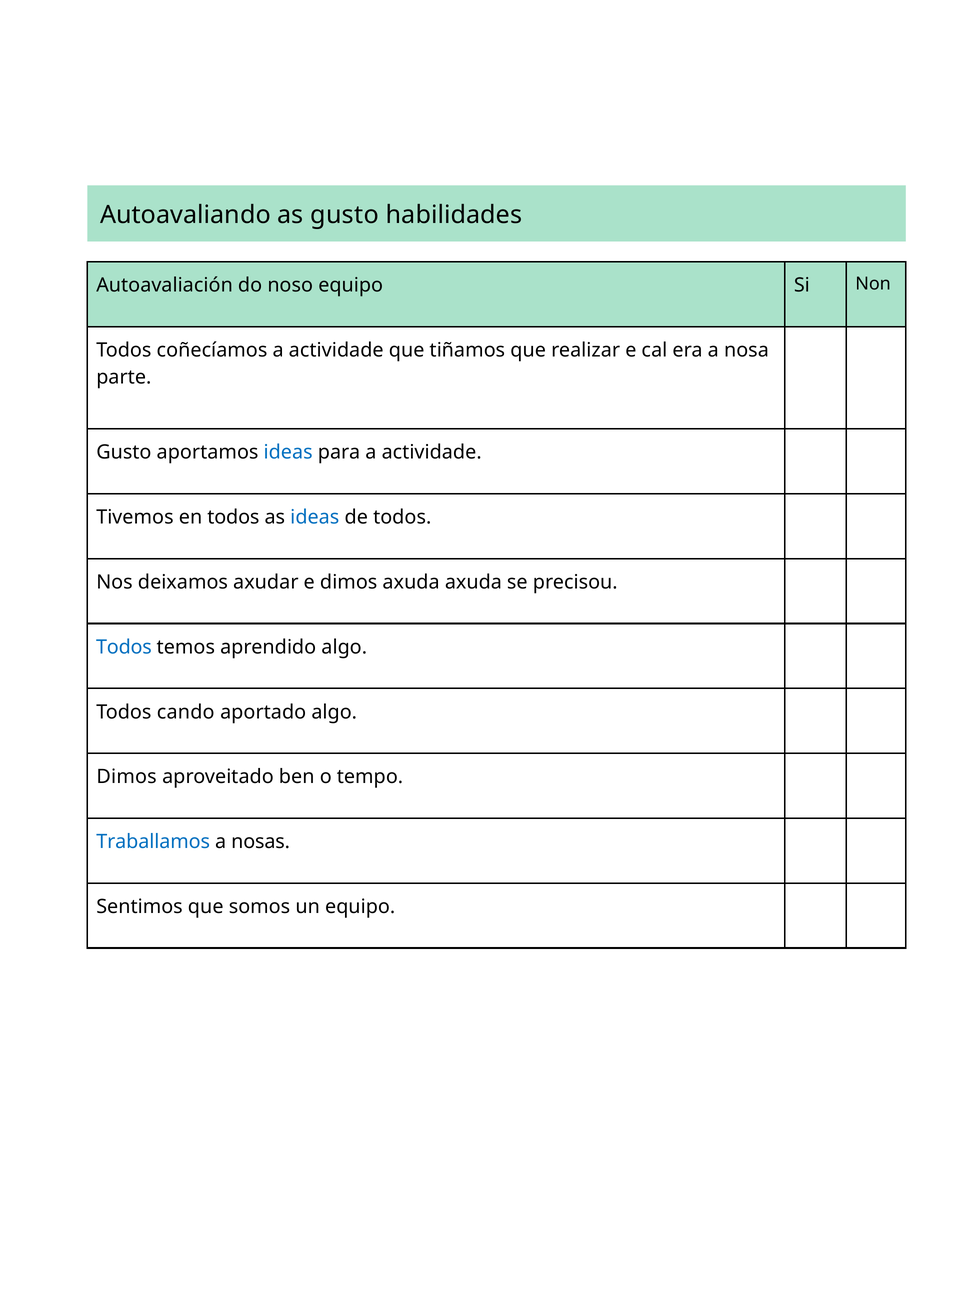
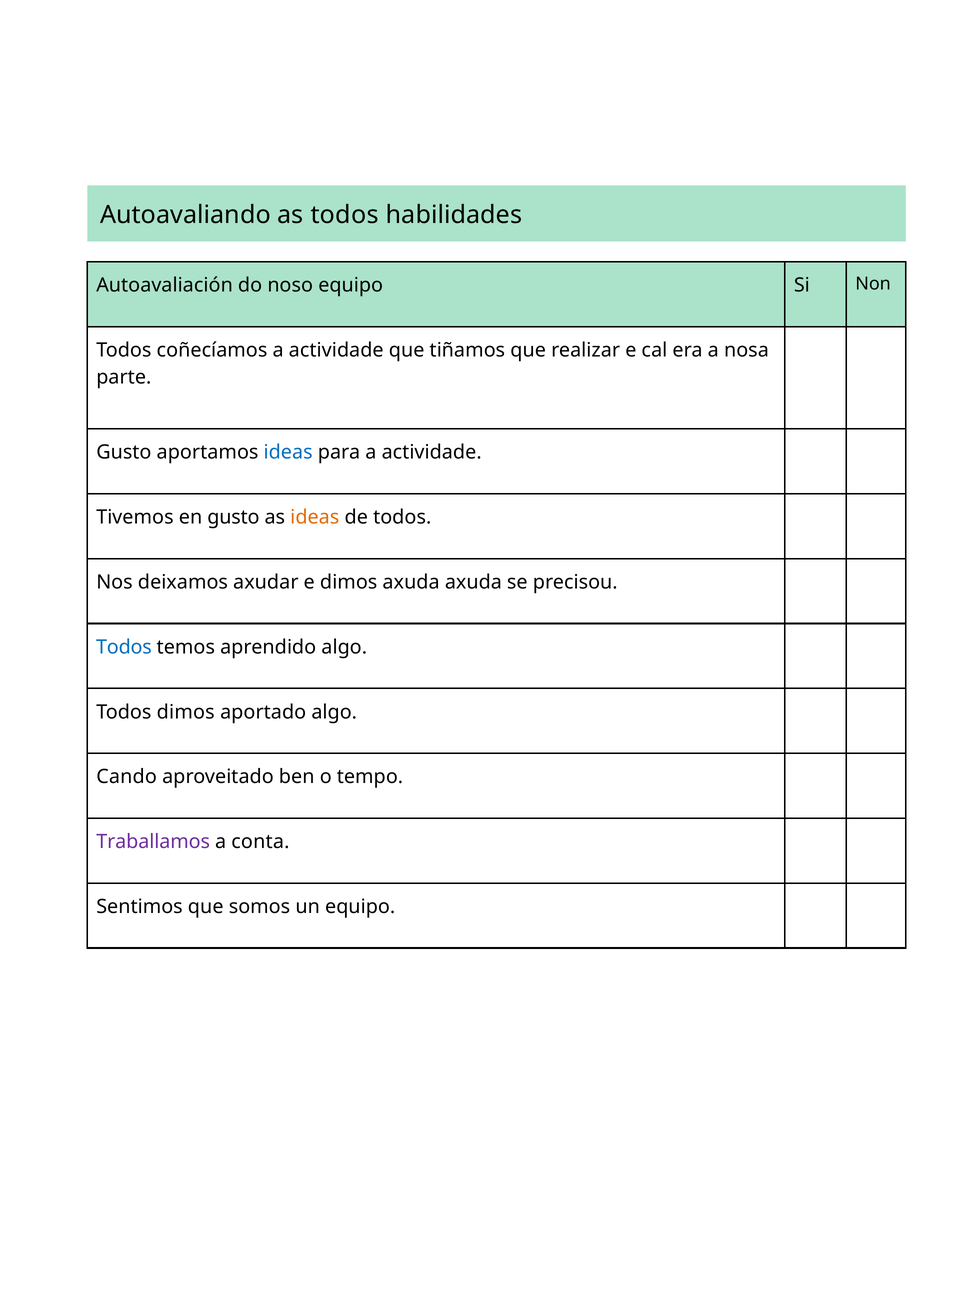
as gusto: gusto -> todos (345, 215)
en todos: todos -> gusto (233, 517)
ideas colour: blue -> orange (315, 517)
Todos cando: cando -> dimos (186, 712)
Dimos: Dimos -> Cando (127, 777)
Traballamos colour: blue -> purple (153, 842)
nosas: nosas -> conta (260, 842)
